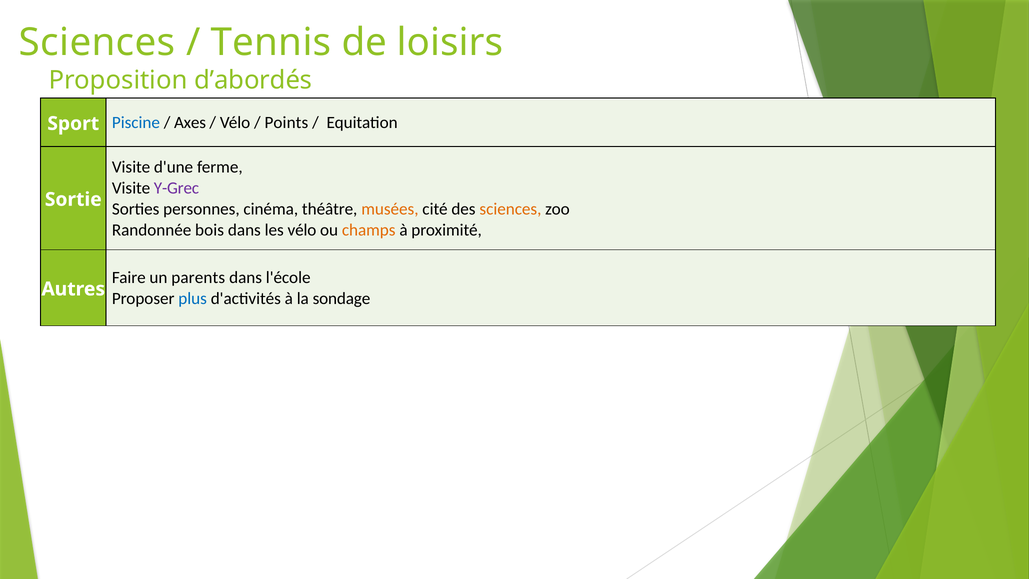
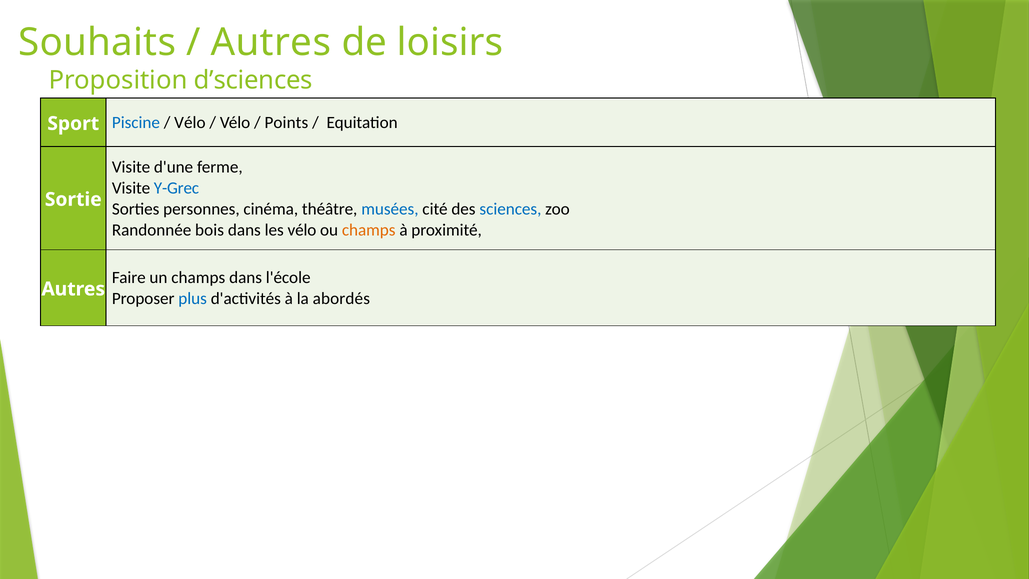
Sciences: Sciences -> Souhaits (97, 43)
Tennis: Tennis -> Autres (271, 43)
d’abordés: d’abordés -> d’sciences (253, 80)
Axes: Axes -> Vélo (190, 123)
Y-Grec colour: purple -> blue (176, 188)
musées colour: orange -> blue (390, 209)
sciences colour: orange -> blue (510, 209)
un parents: parents -> champs (198, 278)
sondage: sondage -> abordés (341, 299)
